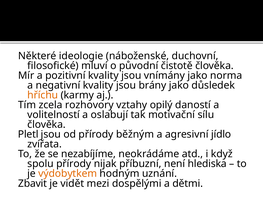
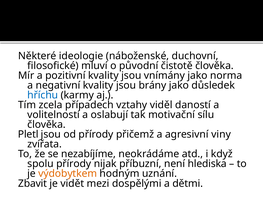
hříchu colour: orange -> blue (43, 95)
rozhovory: rozhovory -> případech (89, 105)
opilý: opilý -> viděl (161, 105)
běžným: běžným -> přičemž (135, 135)
jídlo: jídlo -> viny (221, 135)
